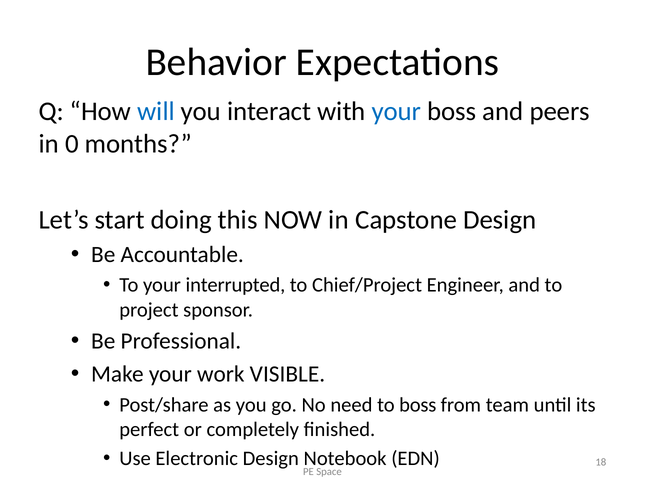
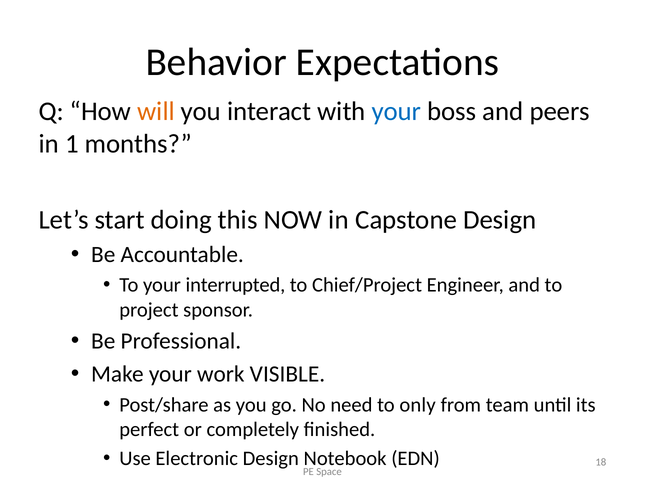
will colour: blue -> orange (156, 111)
0: 0 -> 1 (72, 144)
to boss: boss -> only (418, 405)
